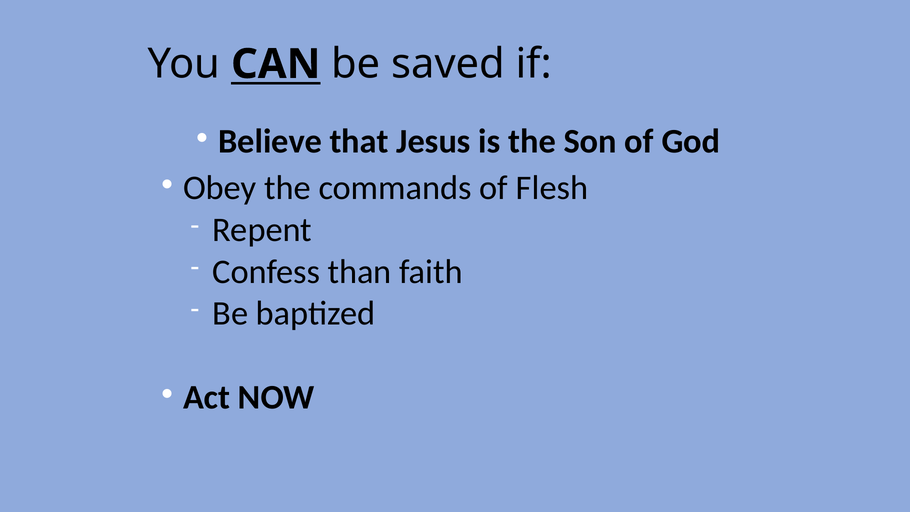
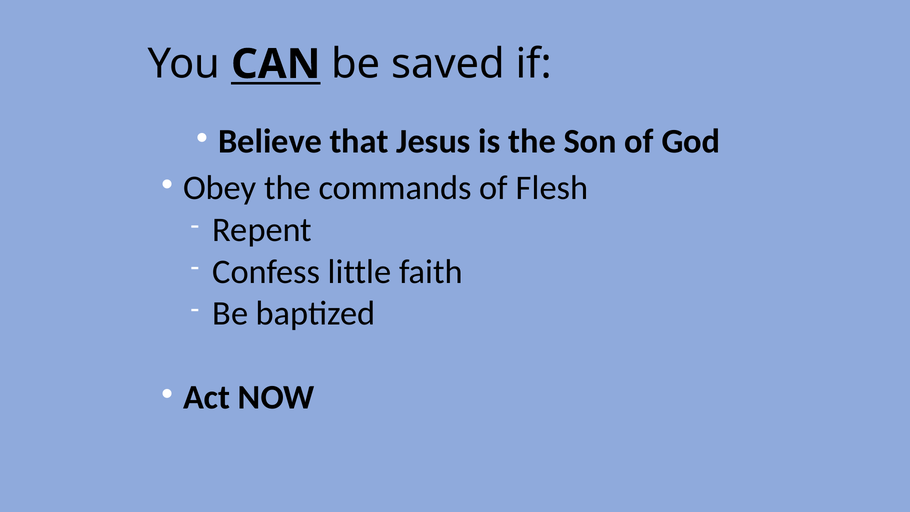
than: than -> little (360, 272)
